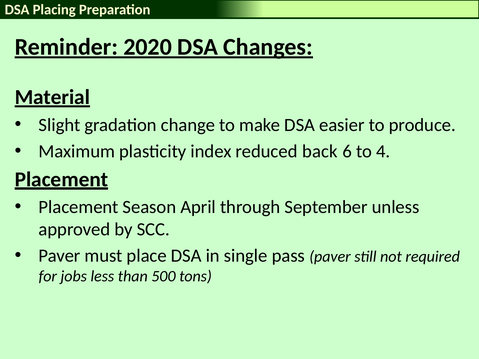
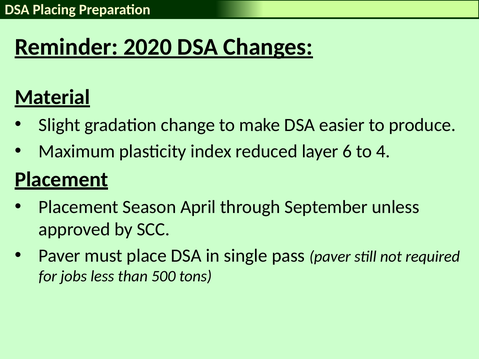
back: back -> layer (320, 151)
